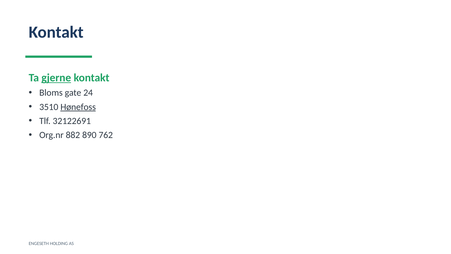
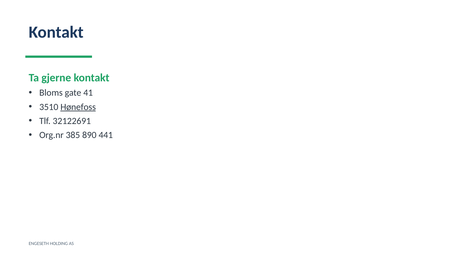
gjerne underline: present -> none (56, 78)
24: 24 -> 41 (88, 93)
882: 882 -> 385 (73, 135)
762: 762 -> 441 (106, 135)
